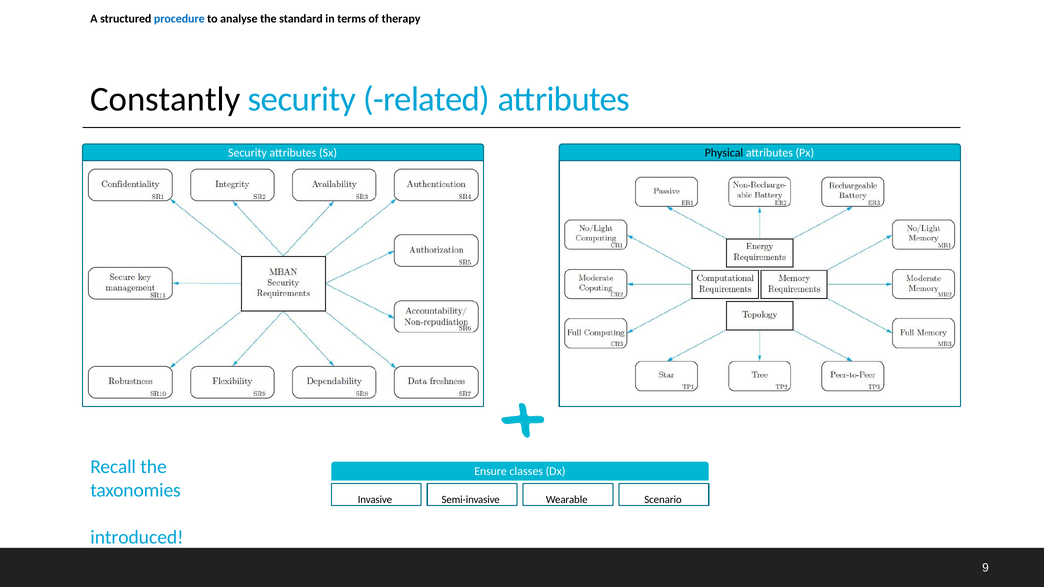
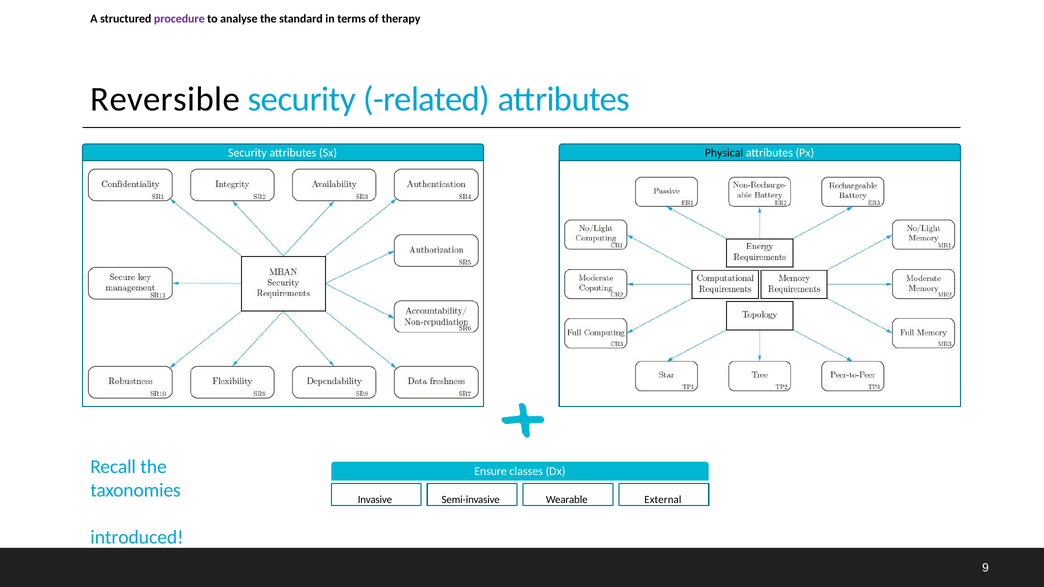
procedure colour: blue -> purple (179, 19)
Constantly: Constantly -> Reversible (165, 99)
Scenario: Scenario -> External (663, 500)
